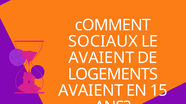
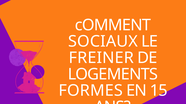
AVAIENT: AVAIENT -> FREINER (101, 58)
AVAIENT: AVAIENT -> FORMES (91, 91)
